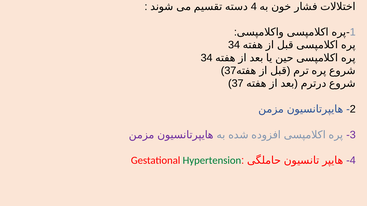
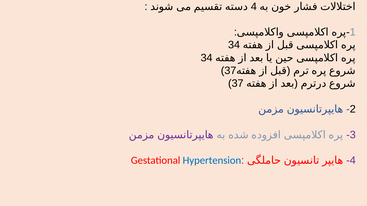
Hypertension colour: green -> blue (212, 161)
